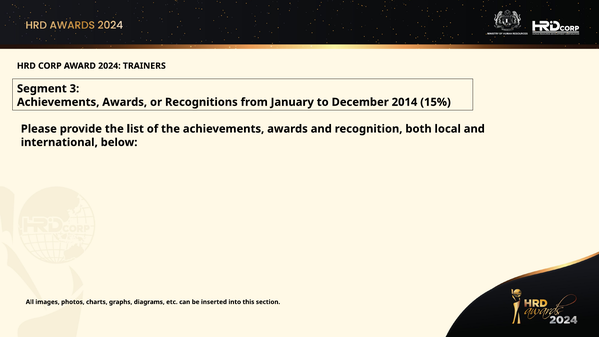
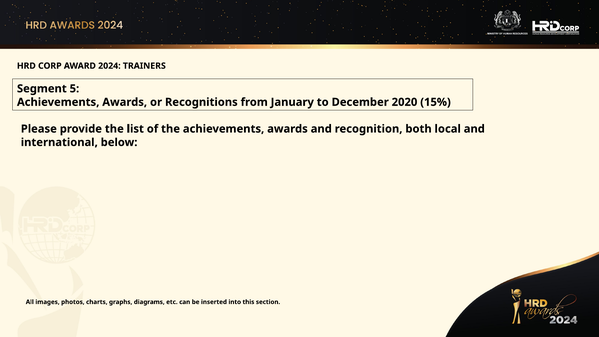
3: 3 -> 5 (74, 89)
2014: 2014 -> 2020 (405, 102)
